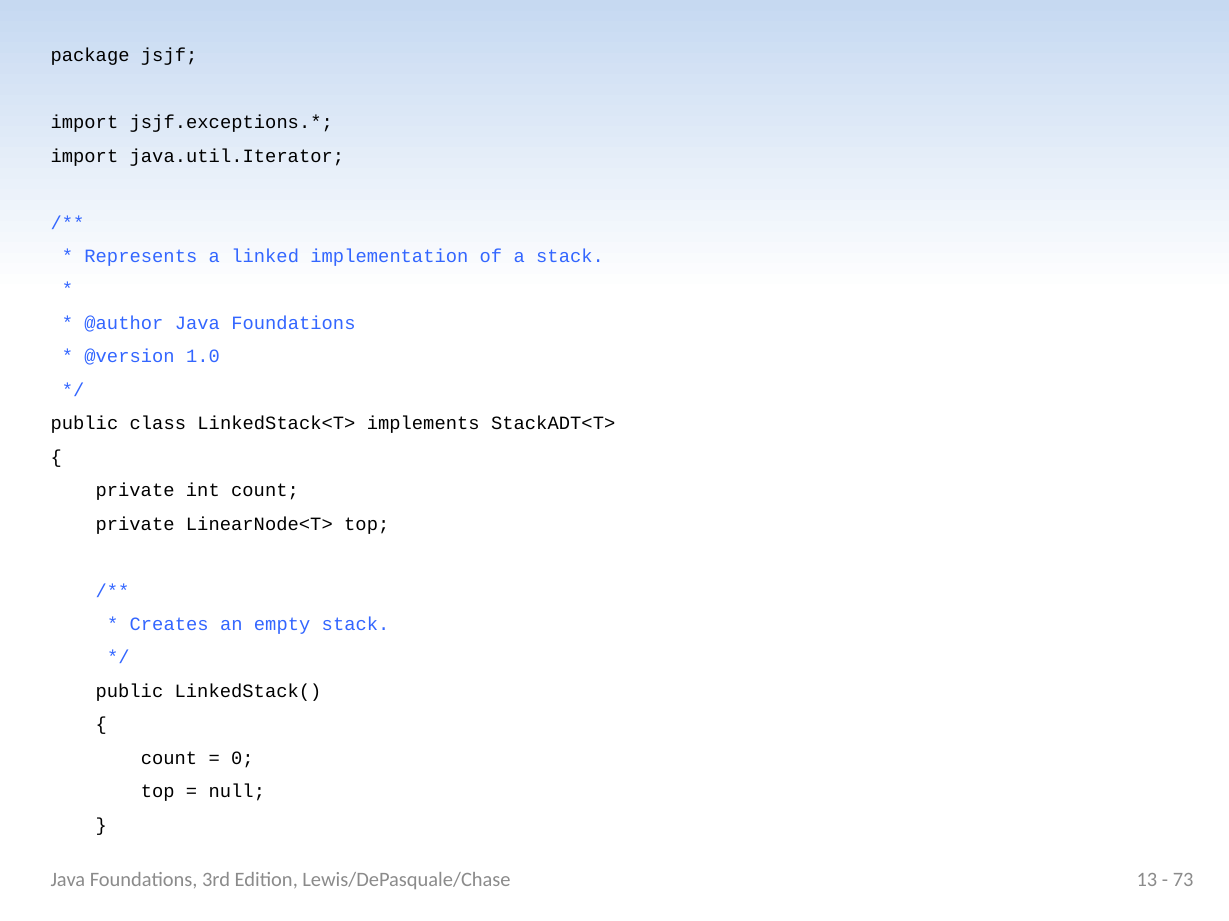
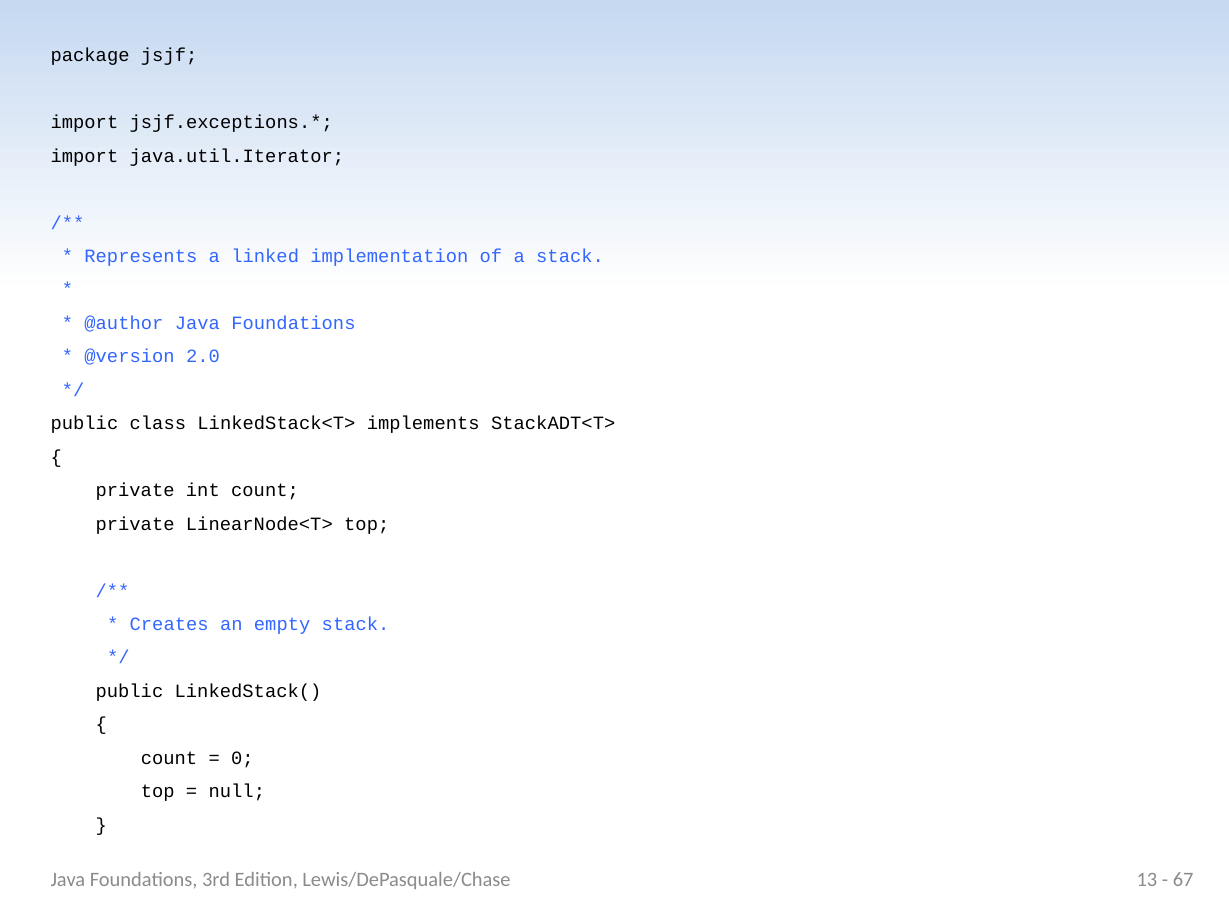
1.0: 1.0 -> 2.0 (203, 357)
73: 73 -> 67 (1183, 880)
